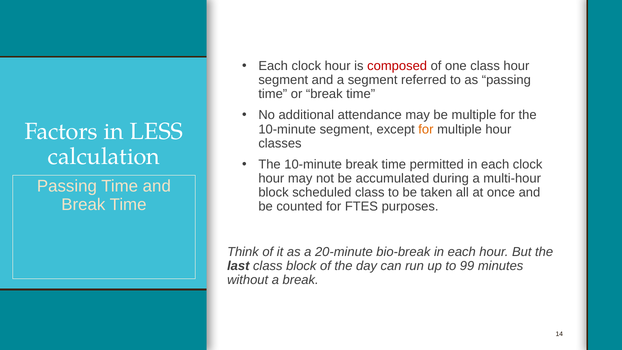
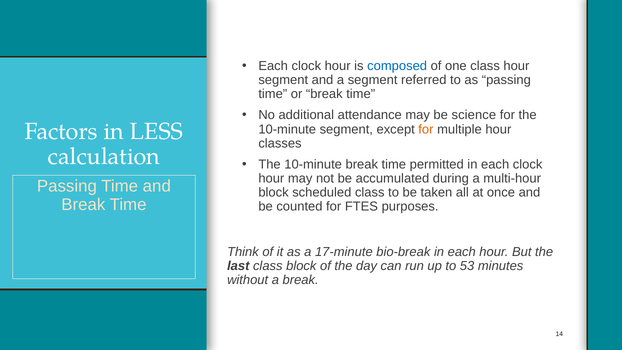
composed colour: red -> blue (397, 66)
be multiple: multiple -> science (474, 115)
20-minute: 20-minute -> 17-minute (344, 252)
99: 99 -> 53 (467, 266)
